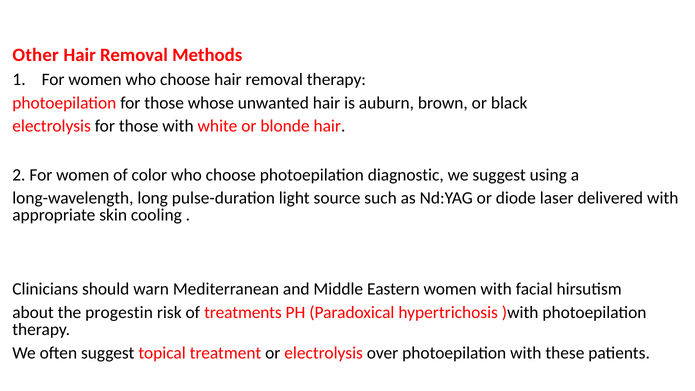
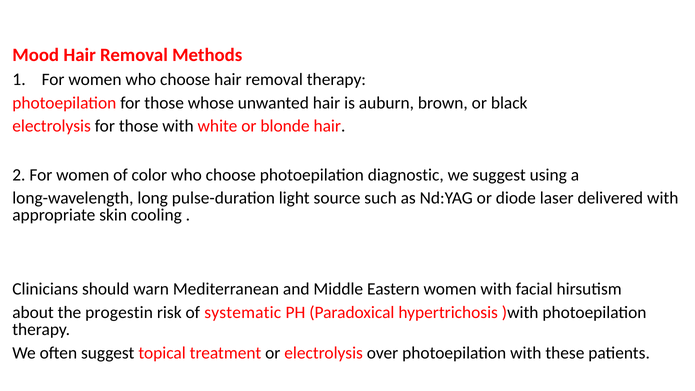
Other: Other -> Mood (36, 55)
treatments: treatments -> systematic (243, 312)
